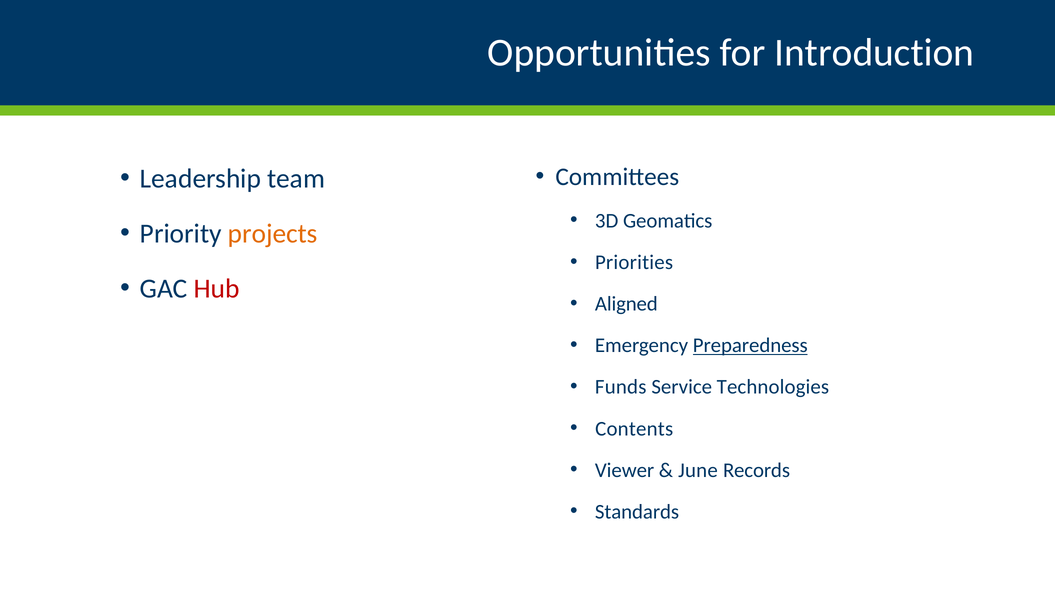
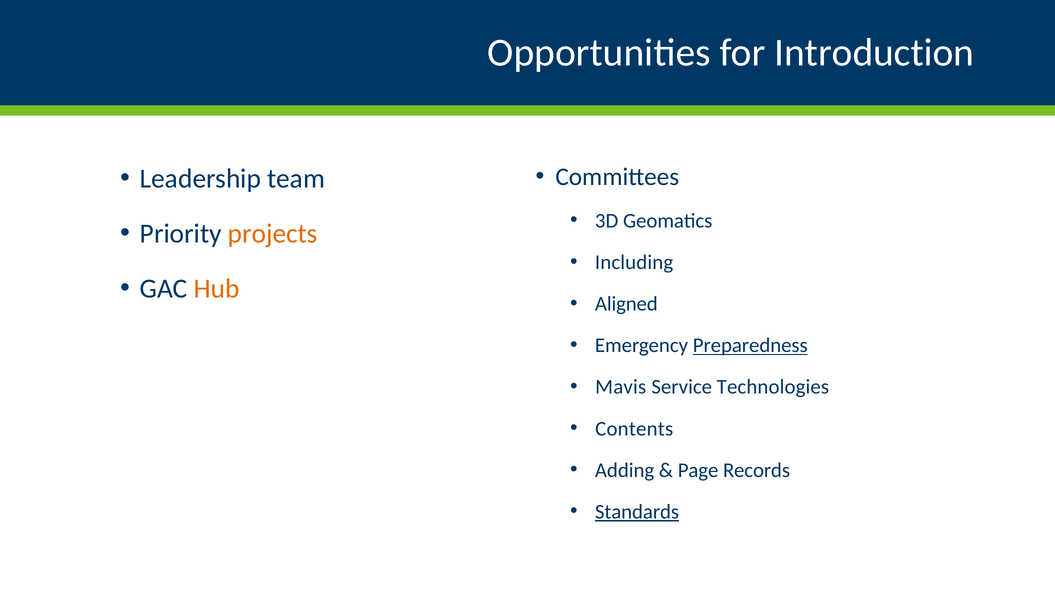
Priorities: Priorities -> Including (634, 262)
Hub colour: red -> orange (217, 288)
Funds: Funds -> Mavis (621, 387)
Viewer: Viewer -> Adding (625, 470)
June: June -> Page (698, 470)
Standards underline: none -> present (637, 511)
